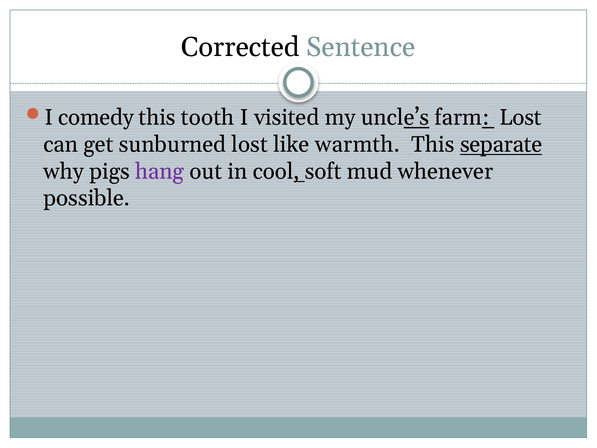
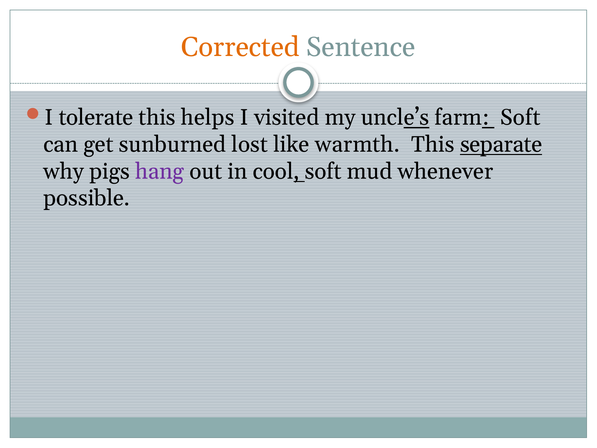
Corrected colour: black -> orange (240, 47)
comedy: comedy -> tolerate (96, 117)
tooth: tooth -> helps (208, 117)
farm Lost: Lost -> Soft (520, 117)
